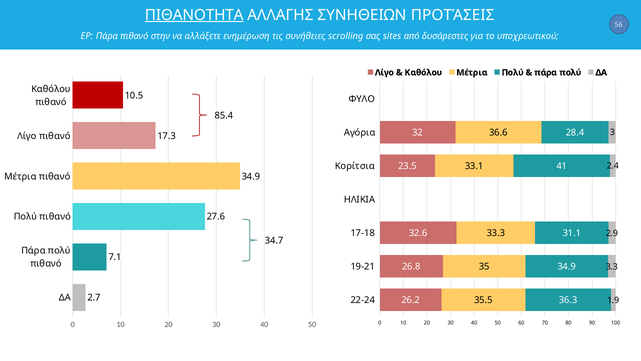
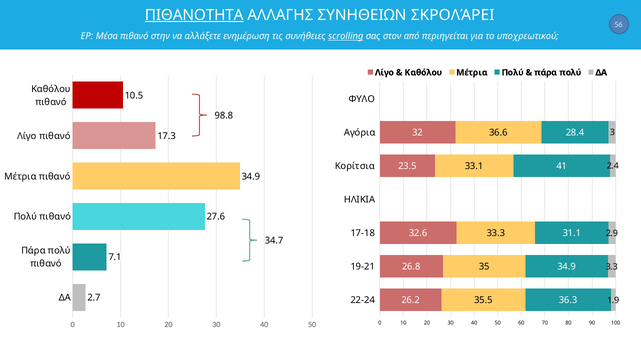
ΠΡΟΤΆΣΕΙΣ: ΠΡΟΤΆΣΕΙΣ -> ΣΚΡΟΛΆΡΕΙ (453, 15)
ΕΡ Πάρα: Πάρα -> Μέσα (107, 36)
scrolling underline: none -> present (346, 36)
sites: sites -> στον (392, 36)
δυσάρεστες: δυσάρεστες -> περιηγείται (445, 36)
85.4: 85.4 -> 98.8 (224, 115)
